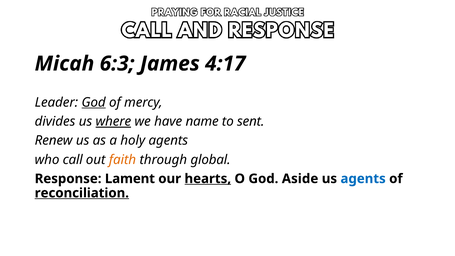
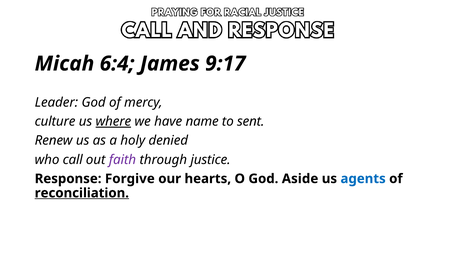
6:3: 6:3 -> 6:4 (117, 64)
4:17: 4:17 -> 9:17 (225, 64)
God underline: present -> none (94, 102)
divides: divides -> culture (55, 121)
holy agents: agents -> denied (168, 141)
faith colour: orange -> purple (122, 160)
global: global -> justice (211, 160)
Lament: Lament -> Forgive (130, 179)
hearts underline: present -> none (208, 179)
